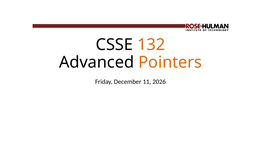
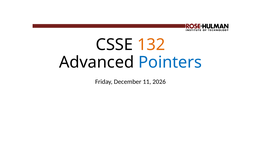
Pointers colour: orange -> blue (170, 62)
